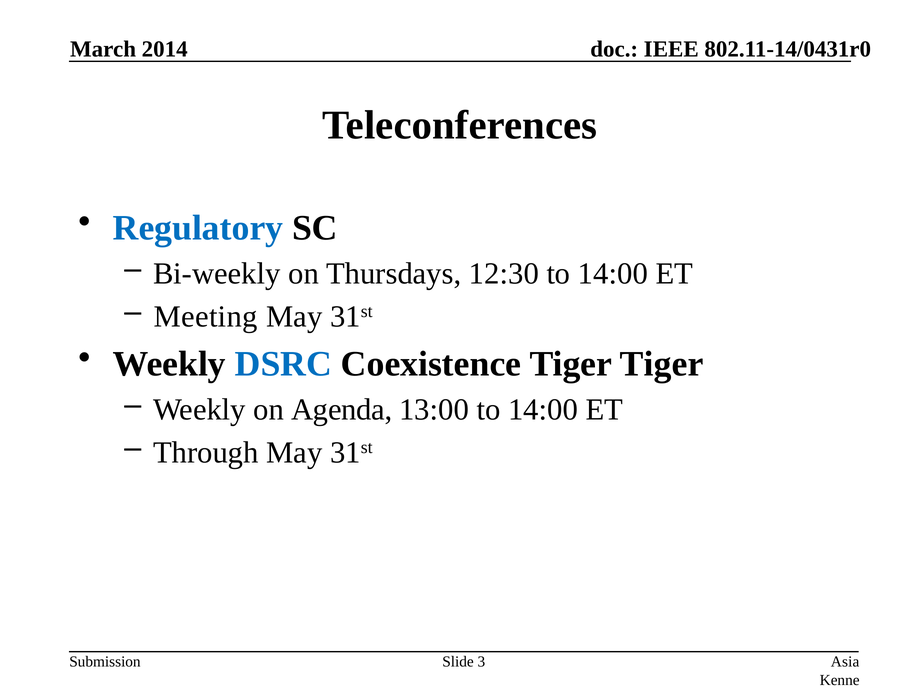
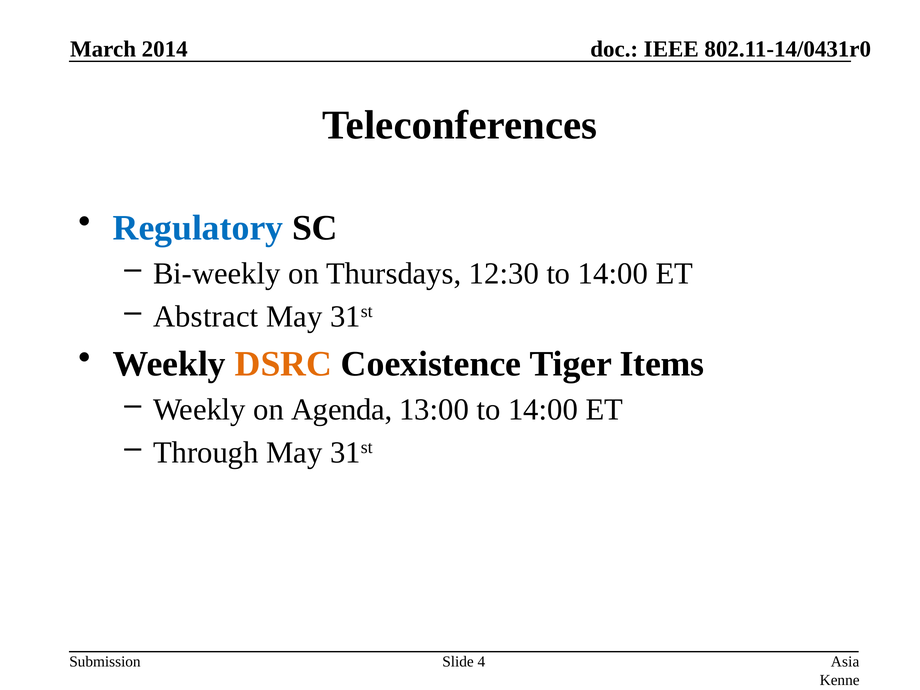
Meeting: Meeting -> Abstract (206, 317)
DSRC colour: blue -> orange (283, 364)
Tiger Tiger: Tiger -> Items (662, 364)
3: 3 -> 4 (481, 662)
